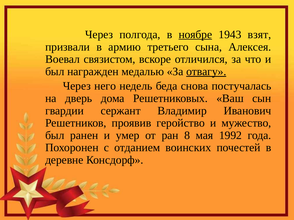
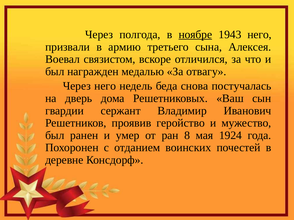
1943 взят: взят -> него (260, 35)
отвагу underline: present -> none (206, 72)
1992: 1992 -> 1924 (230, 136)
